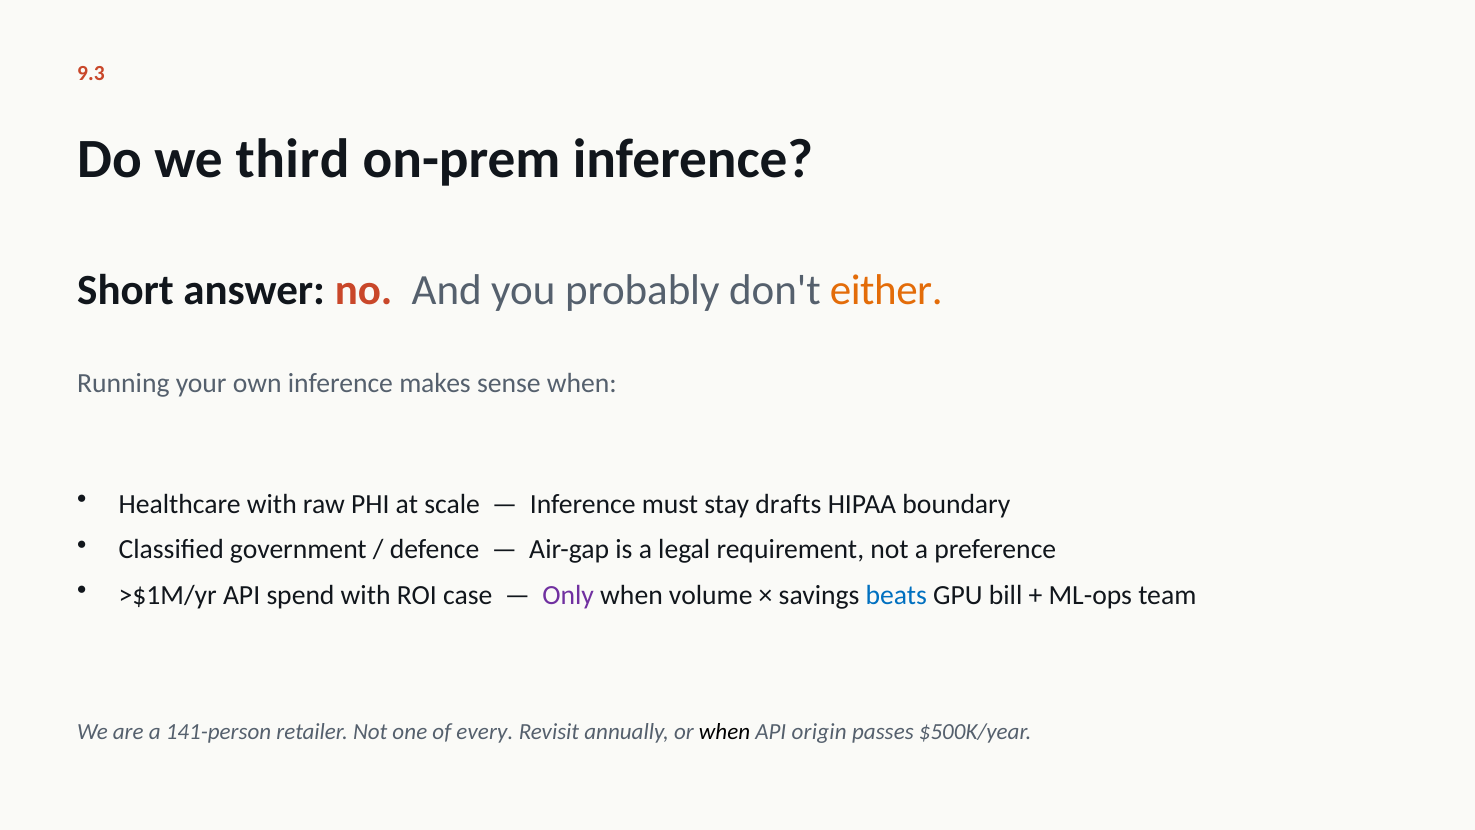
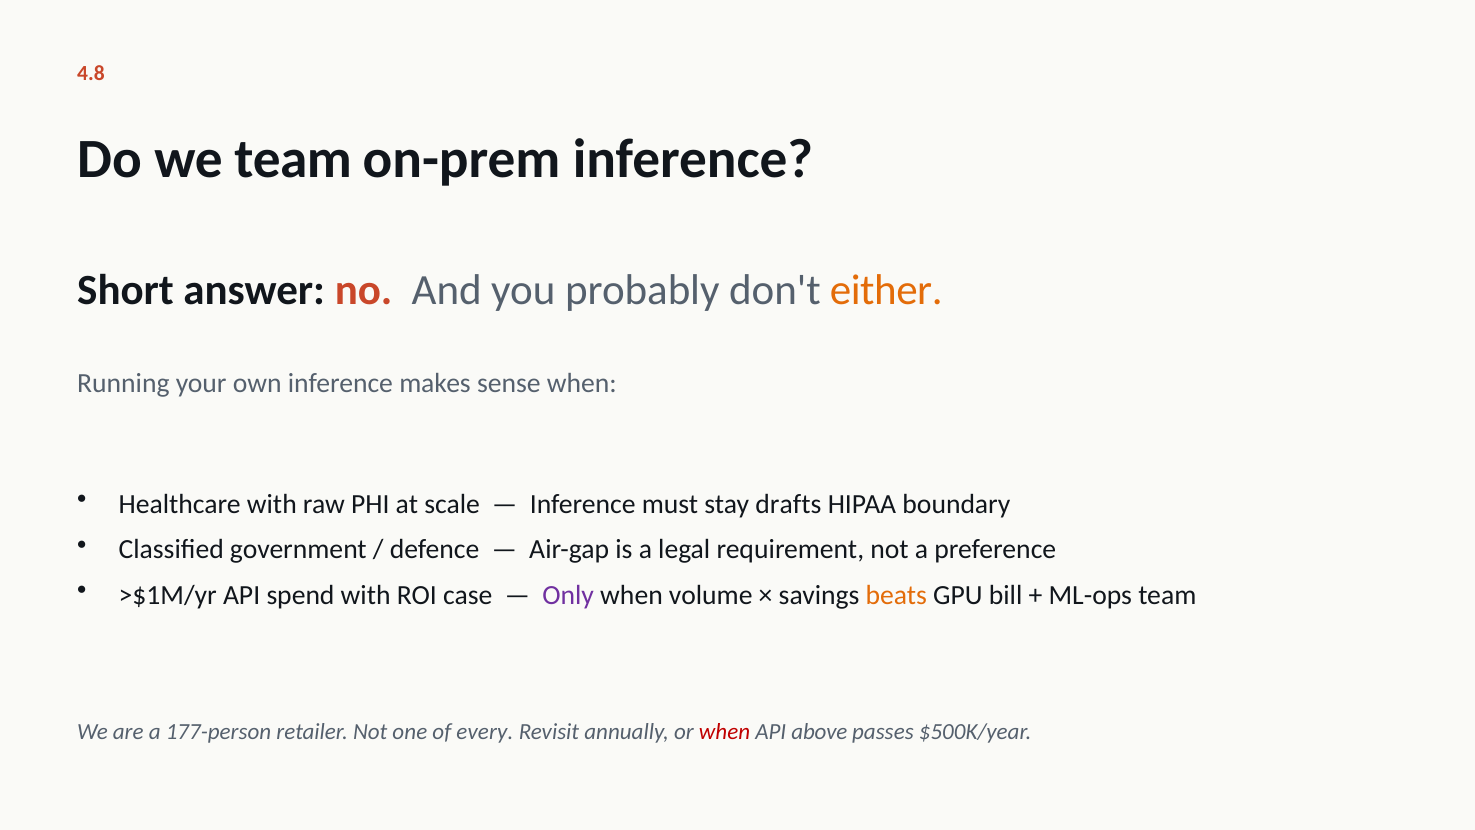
9.3: 9.3 -> 4.8 (91, 73)
we third: third -> team (293, 159)
beats colour: blue -> orange (896, 595)
141-person: 141-person -> 177-person (219, 732)
when colour: black -> red (725, 732)
origin: origin -> above (819, 732)
